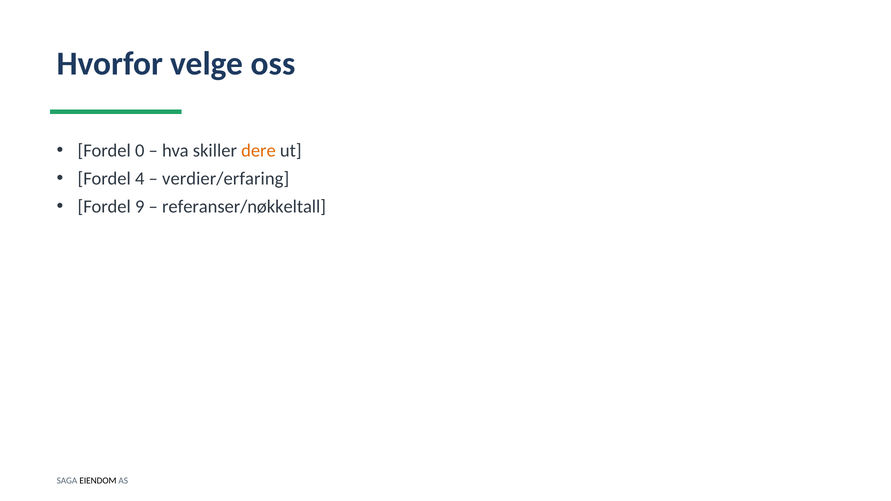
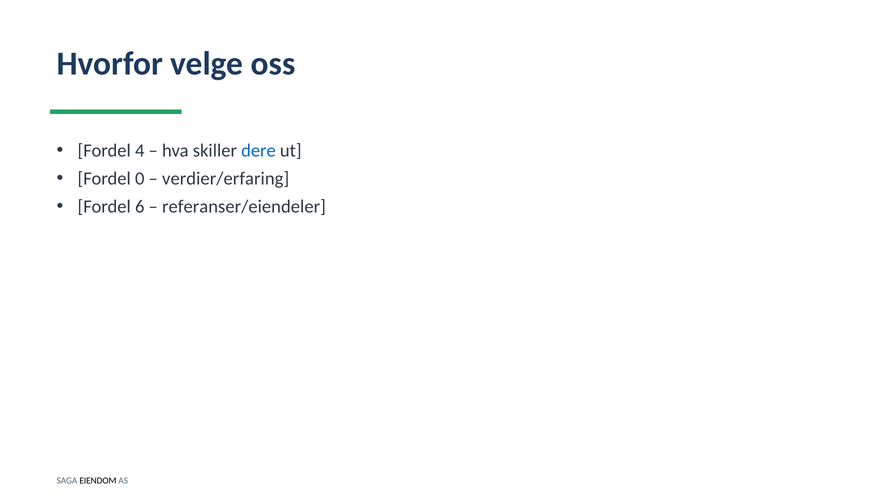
0: 0 -> 4 (140, 151)
dere colour: orange -> blue (258, 151)
4: 4 -> 0 (140, 179)
9: 9 -> 6 (140, 207)
referanser/nøkkeltall: referanser/nøkkeltall -> referanser/eiendeler (244, 207)
